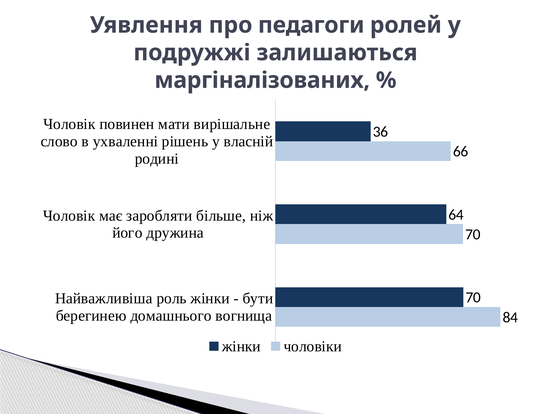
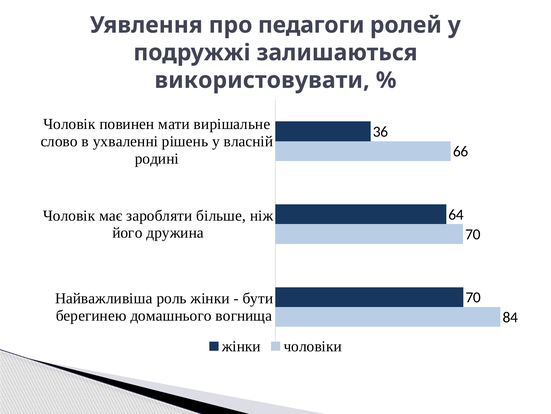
маргіналізованих: маргіналізованих -> використовувати (262, 80)
